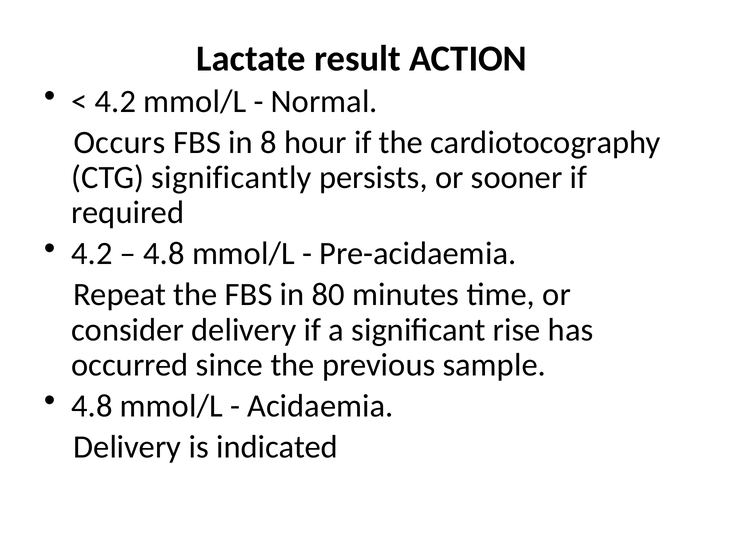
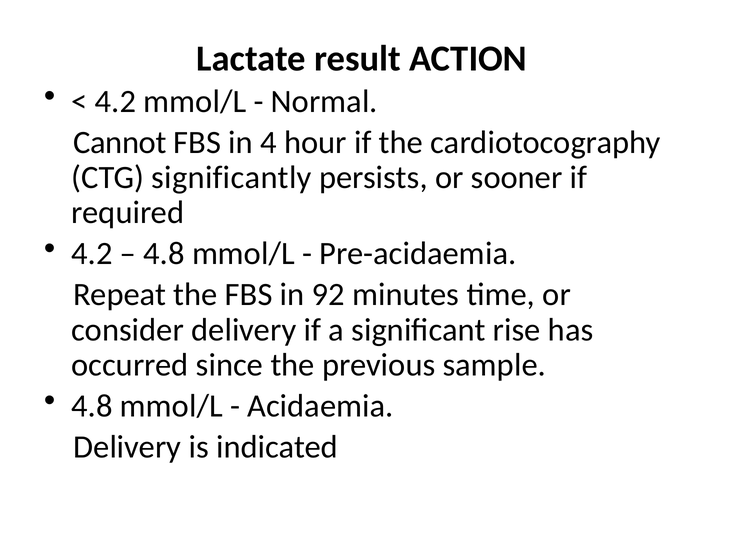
Occurs: Occurs -> Cannot (120, 142)
8: 8 -> 4 (269, 142)
80: 80 -> 92 (328, 295)
